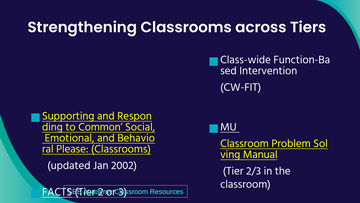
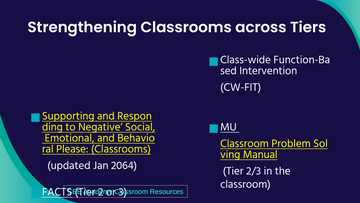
Common: Common -> Negative (100, 127)
2002: 2002 -> 2064 (124, 165)
